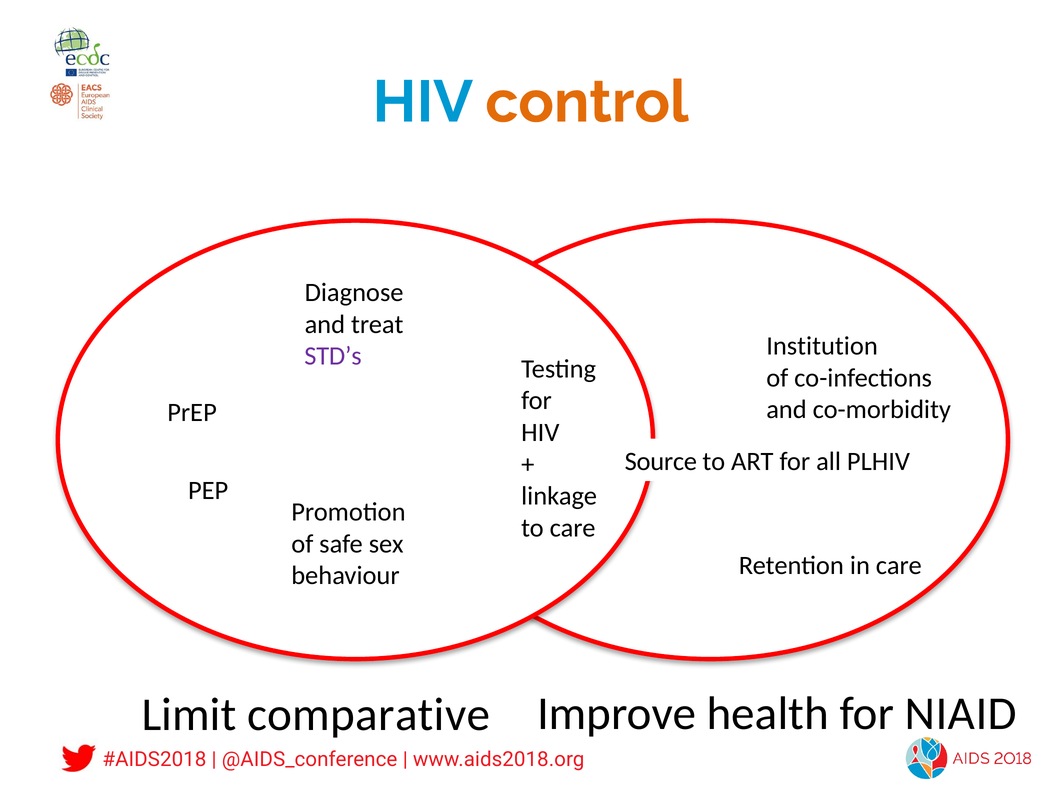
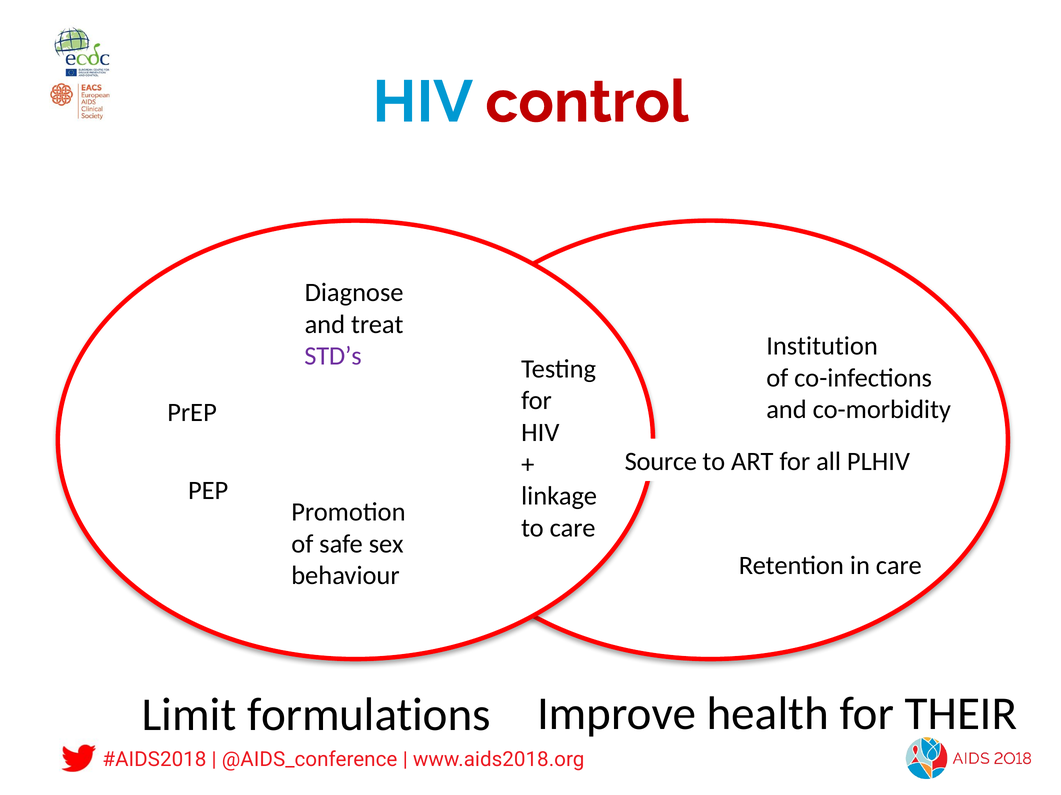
control colour: orange -> red (587, 102)
comparative: comparative -> formulations (369, 715)
NIAID: NIAID -> THEIR (961, 714)
